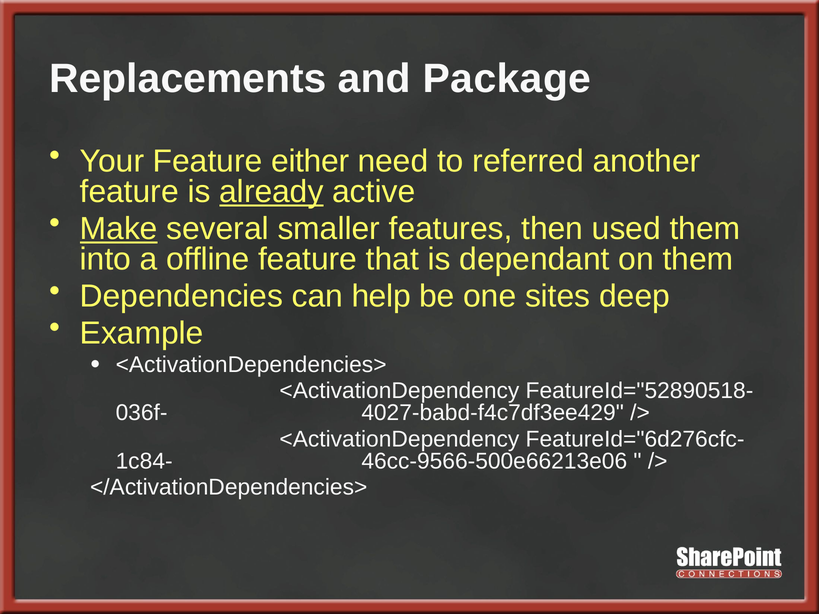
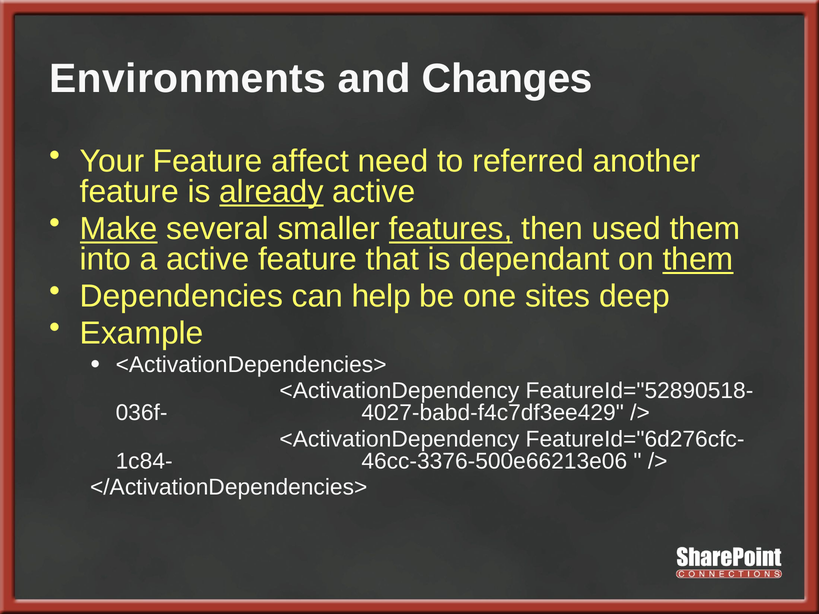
Replacements: Replacements -> Environments (188, 79)
Package: Package -> Changes (507, 79)
either: either -> affect (310, 161)
features underline: none -> present (451, 229)
a offline: offline -> active (208, 260)
them underline: none -> present (698, 260)
46cc-9566-500e66213e06: 46cc-9566-500e66213e06 -> 46cc-3376-500e66213e06 (494, 461)
